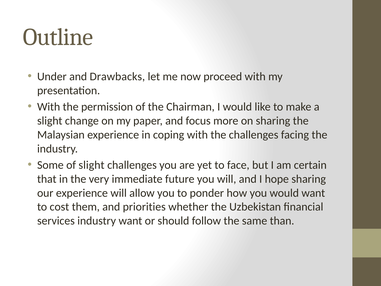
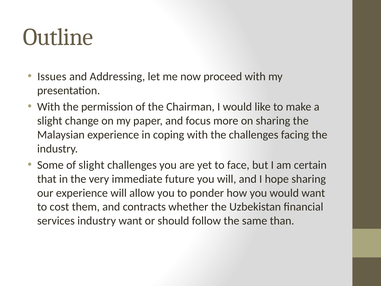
Under: Under -> Issues (52, 76)
Drawbacks: Drawbacks -> Addressing (117, 76)
priorities: priorities -> contracts (144, 207)
